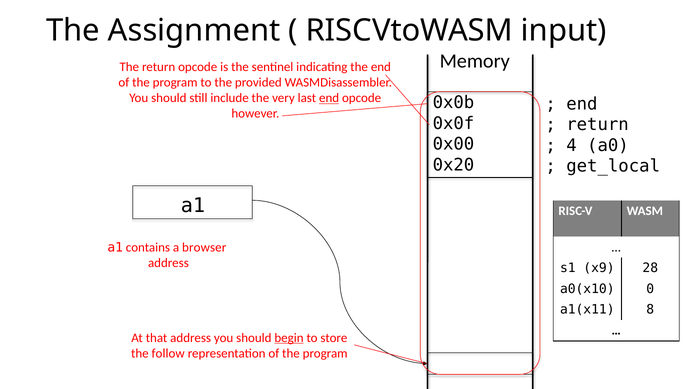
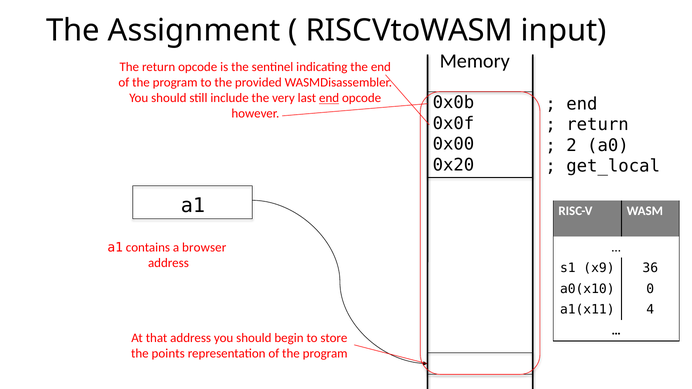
4: 4 -> 2 (571, 146)
28: 28 -> 36 (650, 268)
8: 8 -> 4 (650, 310)
begin underline: present -> none (289, 338)
follow: follow -> points (168, 354)
